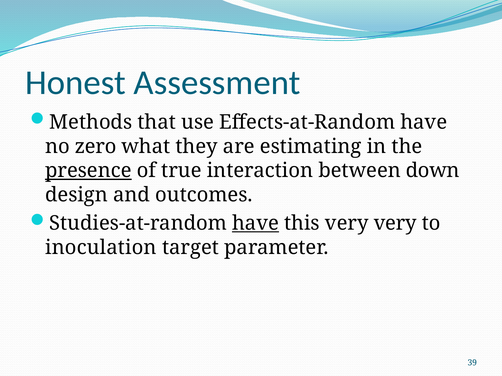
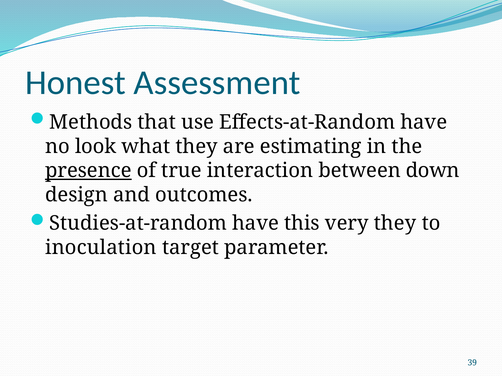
zero: zero -> look (96, 147)
have underline: present -> none (256, 223)
very very: very -> they (395, 223)
